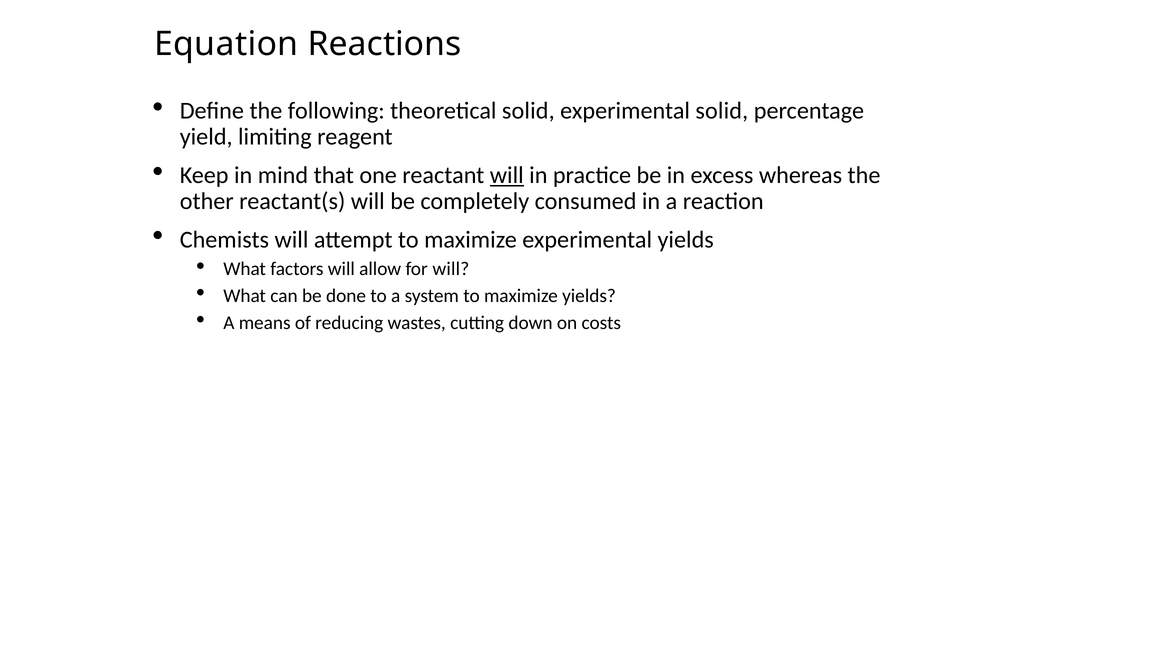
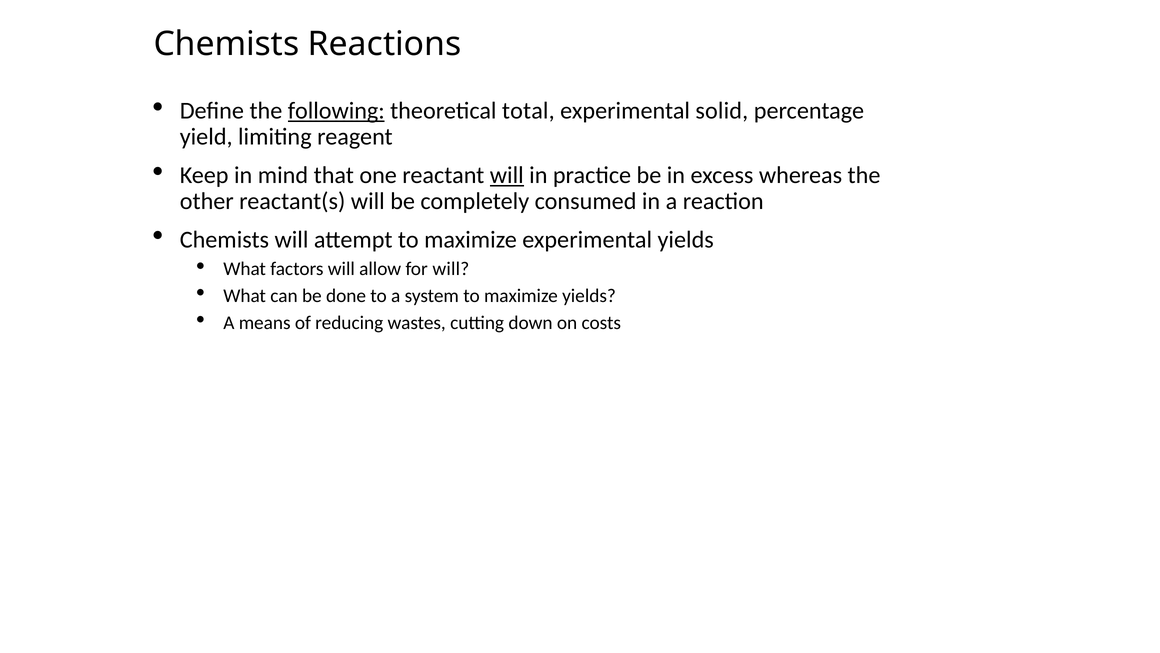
Equation: Equation -> Chemists (226, 44)
following underline: none -> present (336, 111)
theoretical solid: solid -> total (528, 111)
